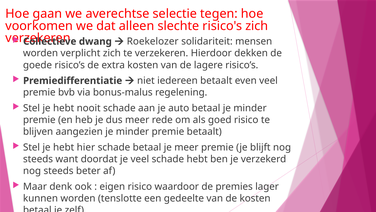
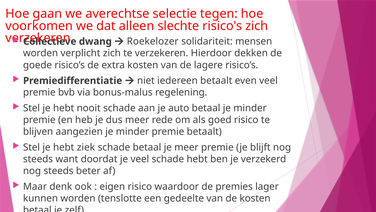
hier: hier -> ziek (86, 147)
